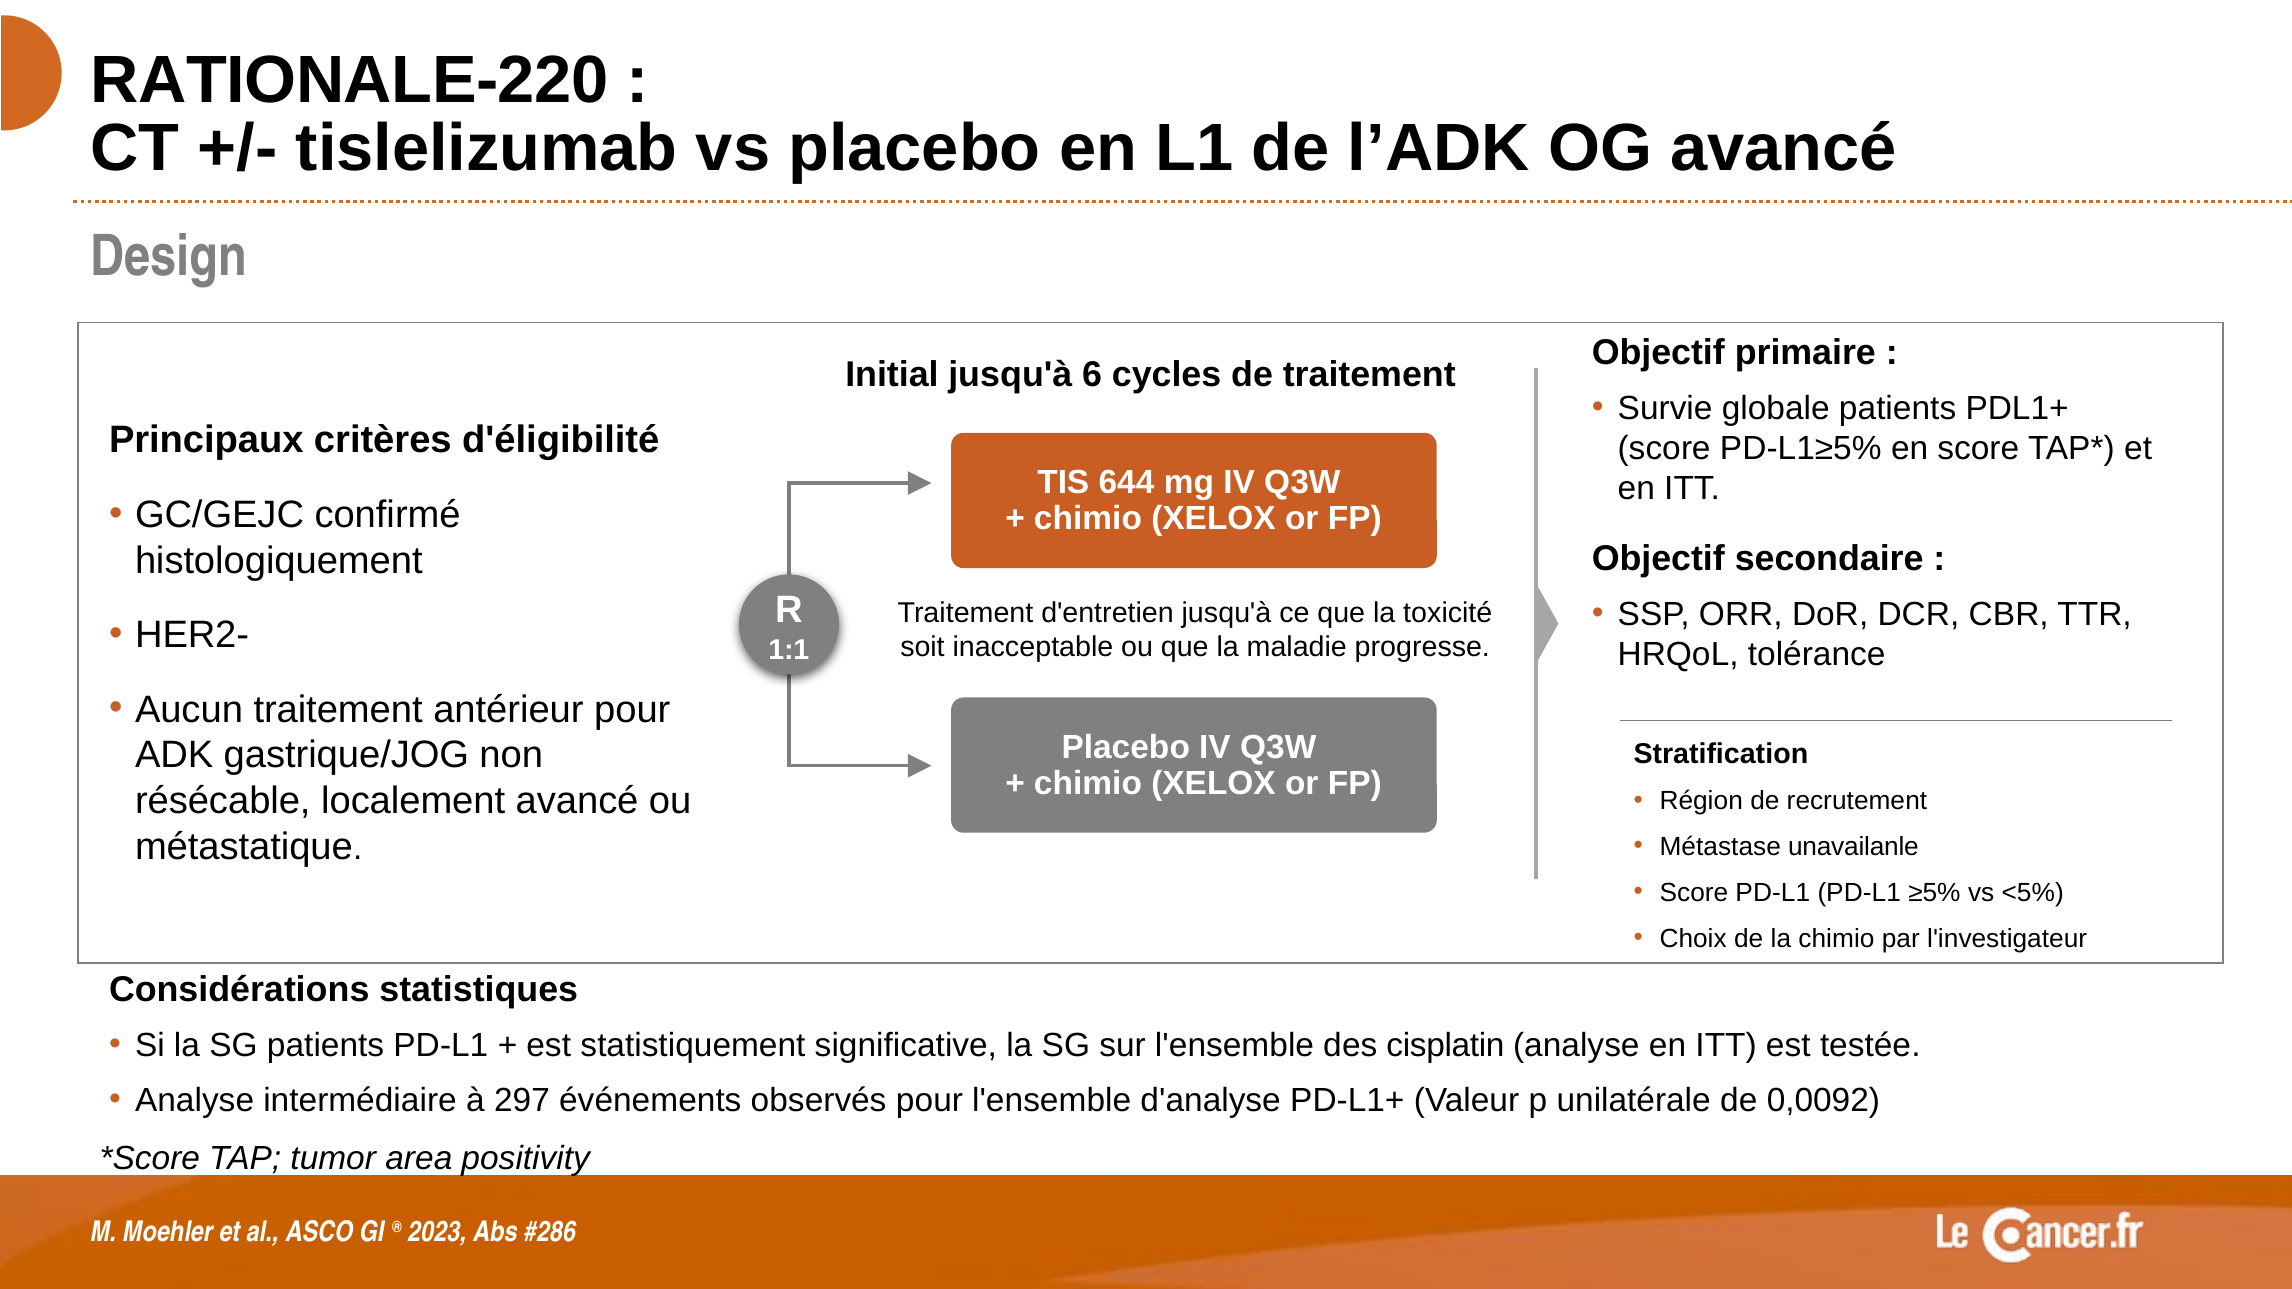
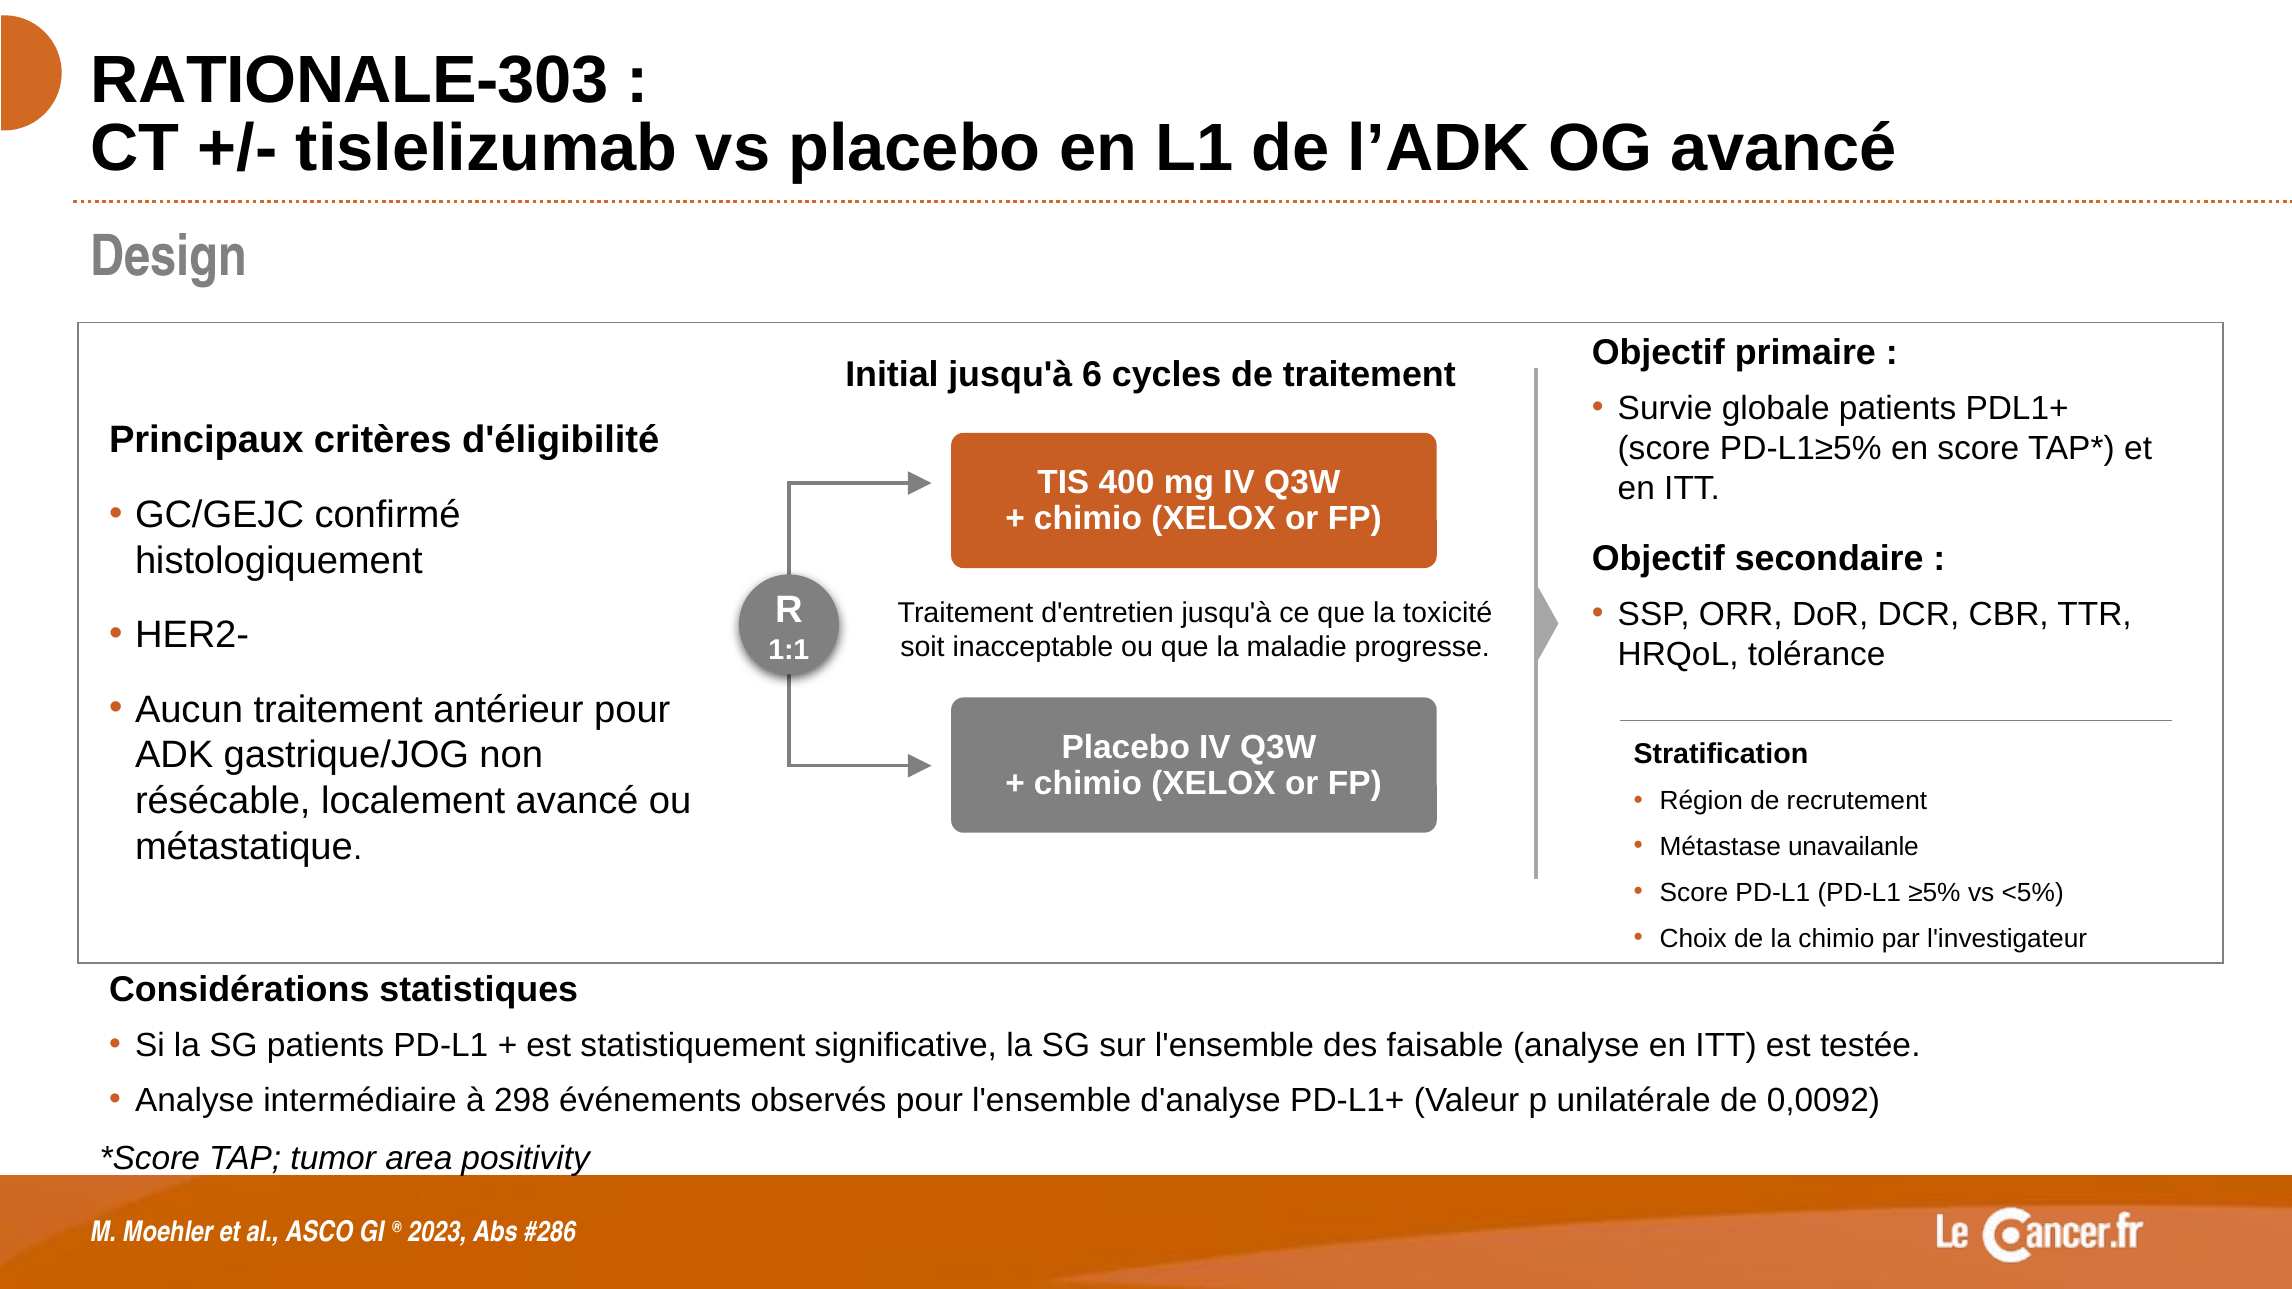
RATIONALE-220: RATIONALE-220 -> RATIONALE-303 (349, 80)
644: 644 -> 400 (1127, 483)
cisplatin: cisplatin -> faisable (1445, 1046)
297: 297 -> 298 (522, 1100)
